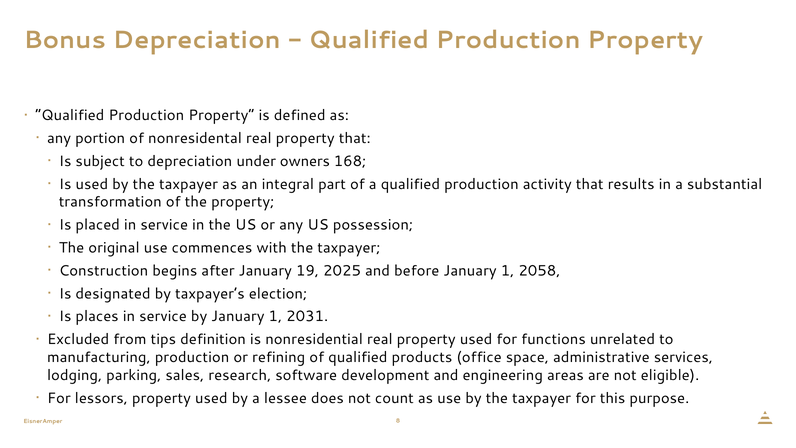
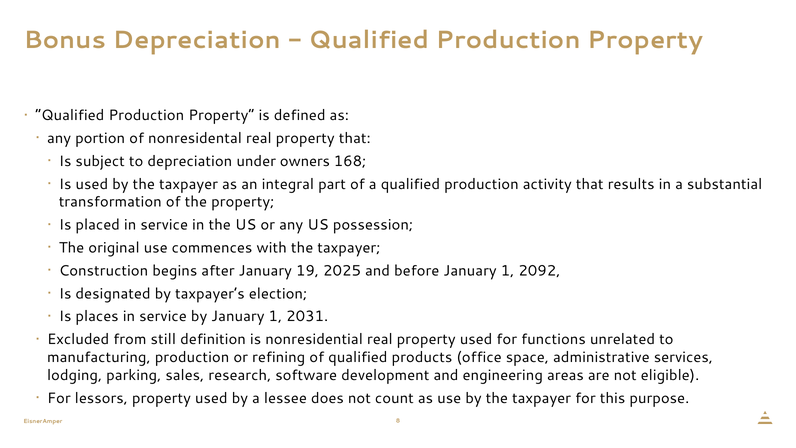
2058: 2058 -> 2092 (539, 271)
tips: tips -> still (163, 339)
